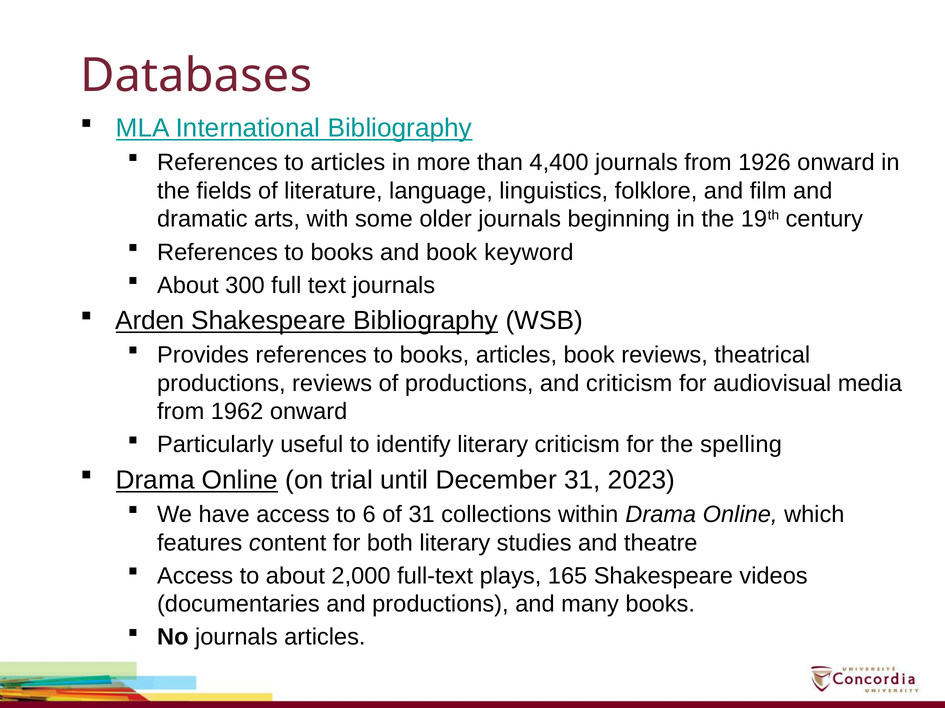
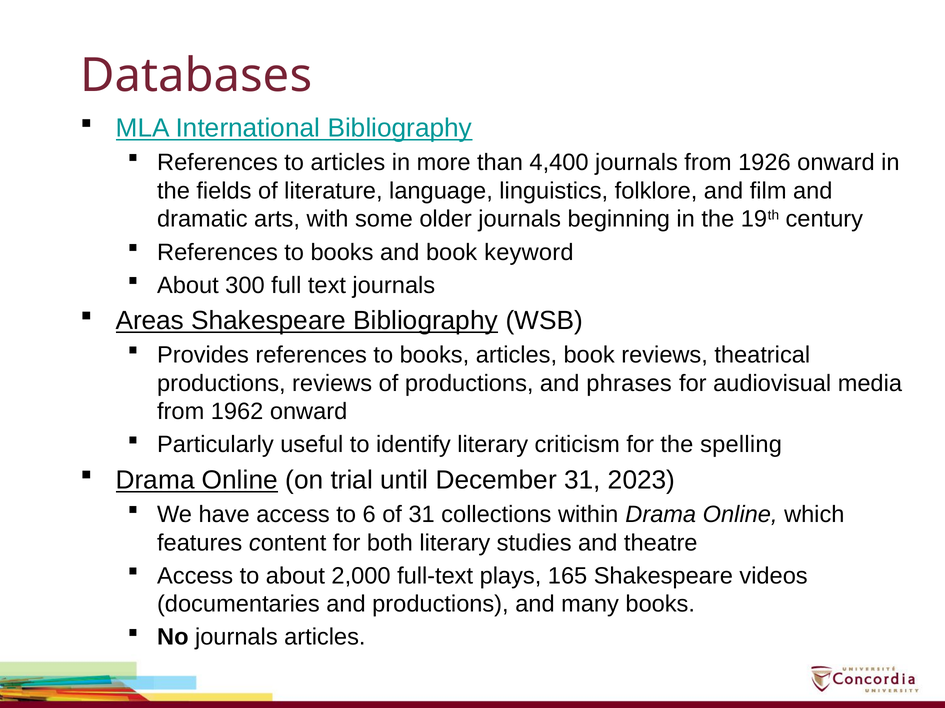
Arden: Arden -> Areas (150, 321)
and criticism: criticism -> phrases (629, 384)
